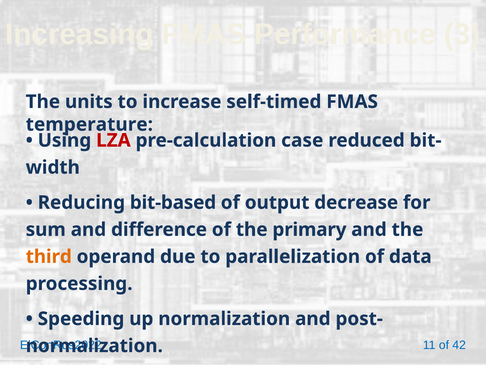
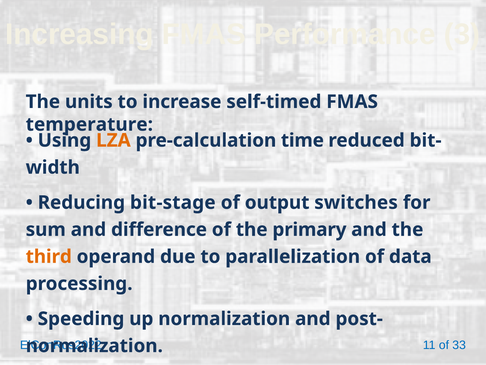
LZA colour: red -> orange (113, 140)
case: case -> time (302, 140)
bit-based: bit-based -> bit-stage (173, 202)
decrease: decrease -> switches (356, 202)
42: 42 -> 33 (459, 345)
